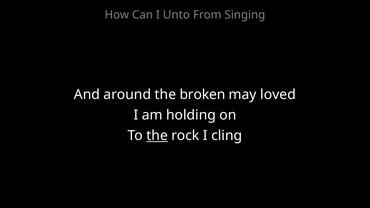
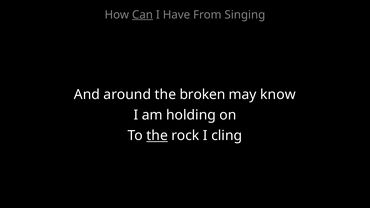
Can underline: none -> present (142, 15)
Unto: Unto -> Have (177, 15)
loved: loved -> know (278, 95)
